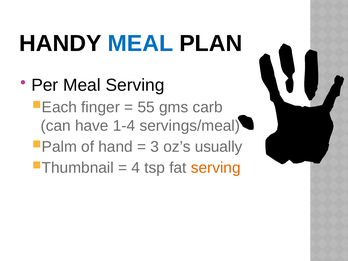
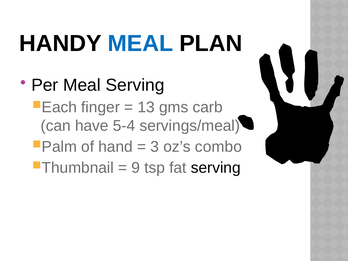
55: 55 -> 13 (146, 107)
1-4: 1-4 -> 5-4 (124, 126)
usually: usually -> combo (218, 147)
4: 4 -> 9 (136, 168)
serving colour: orange -> black (216, 168)
